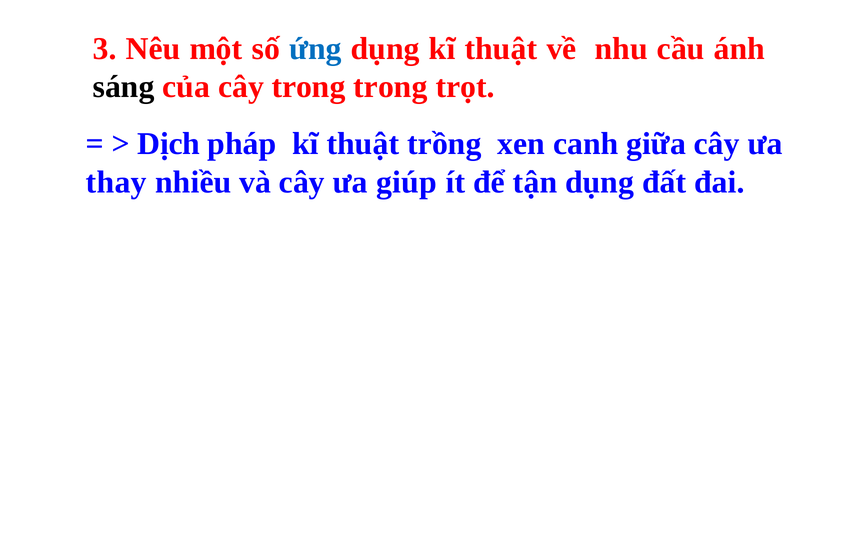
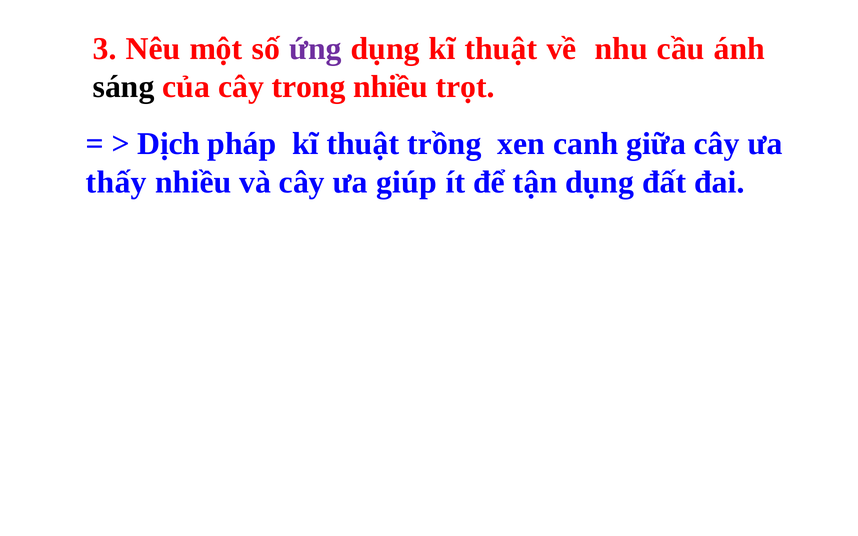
ứng colour: blue -> purple (315, 49)
trong trong: trong -> nhiều (391, 87)
thay: thay -> thấy (116, 182)
